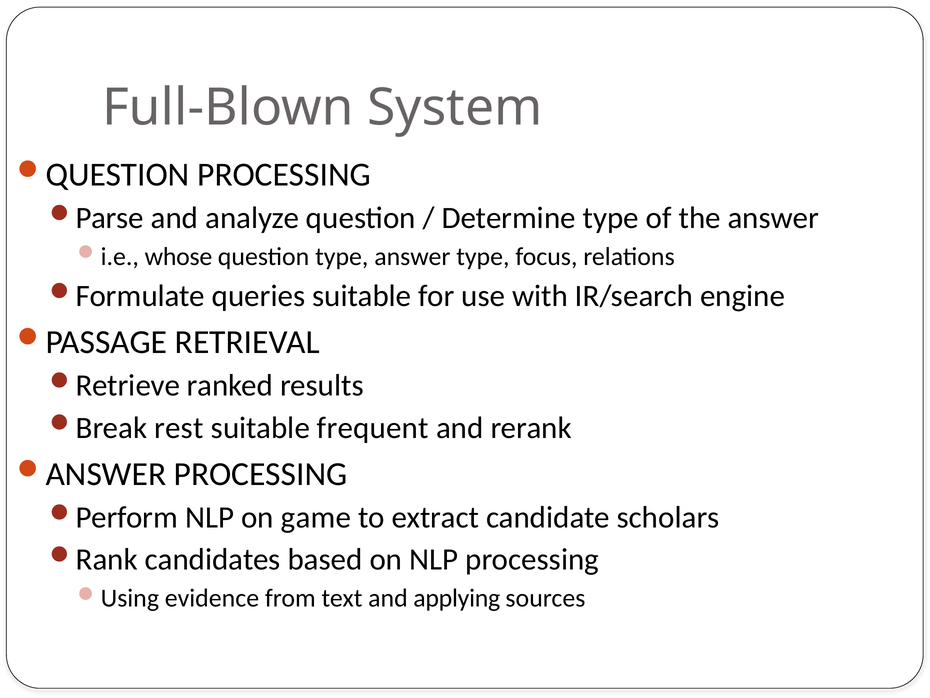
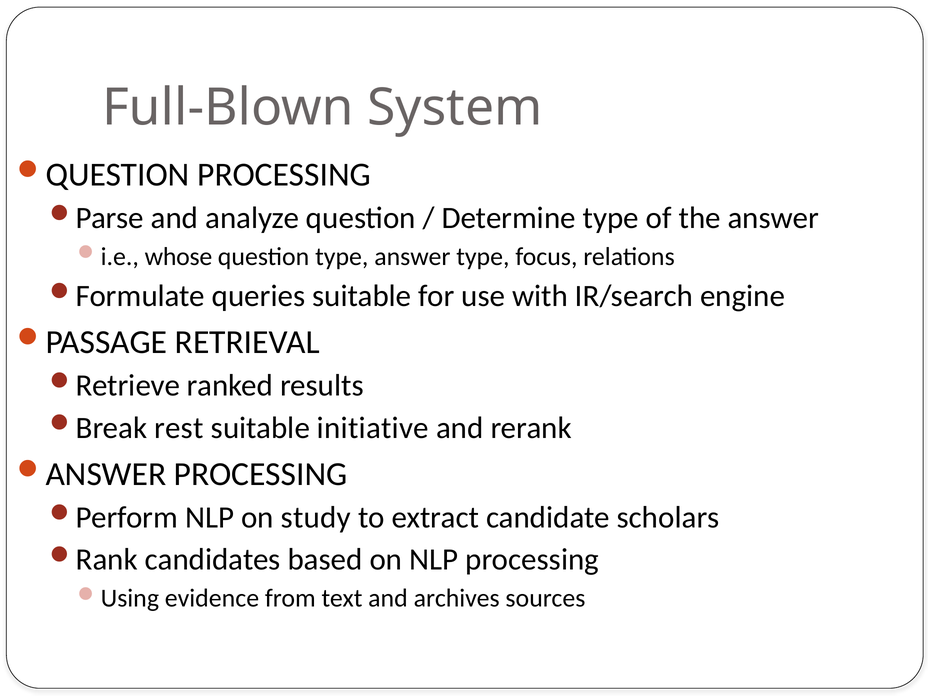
frequent: frequent -> initiative (373, 427)
game: game -> study (316, 517)
applying: applying -> archives (457, 598)
